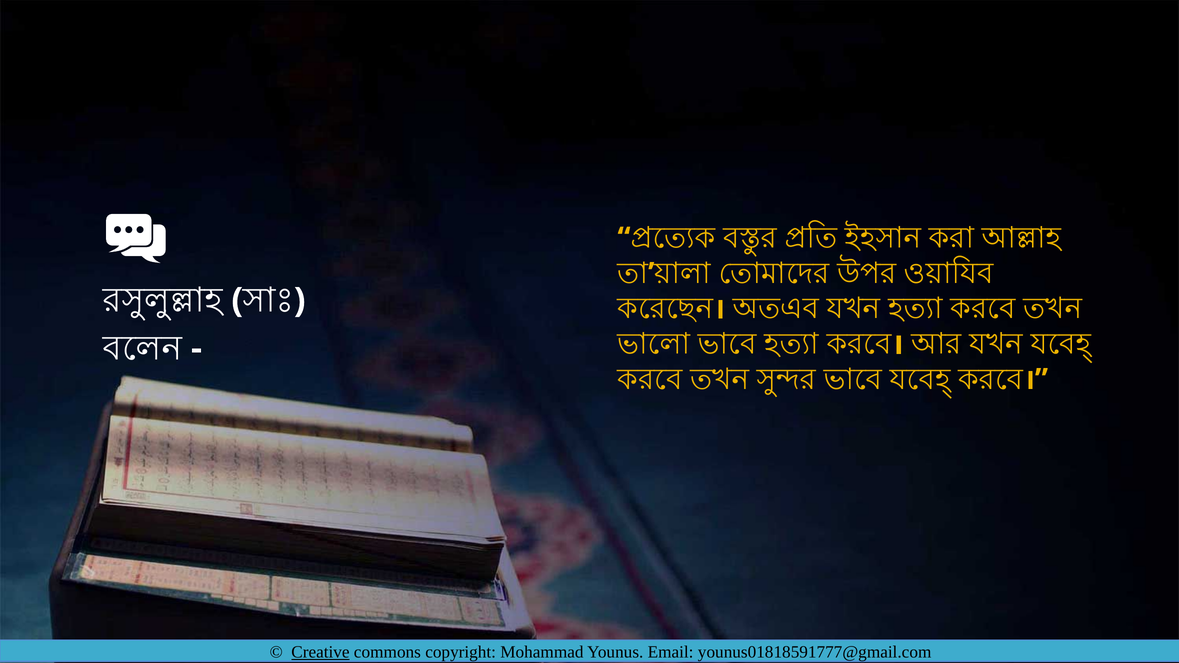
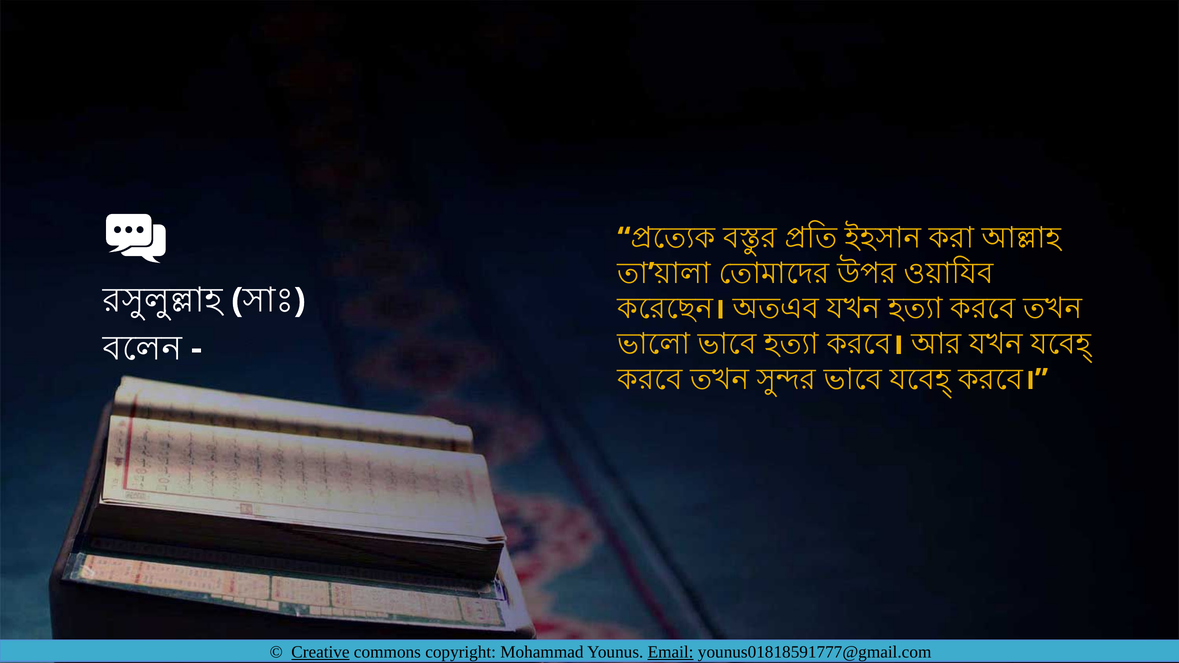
Email underline: none -> present (671, 652)
